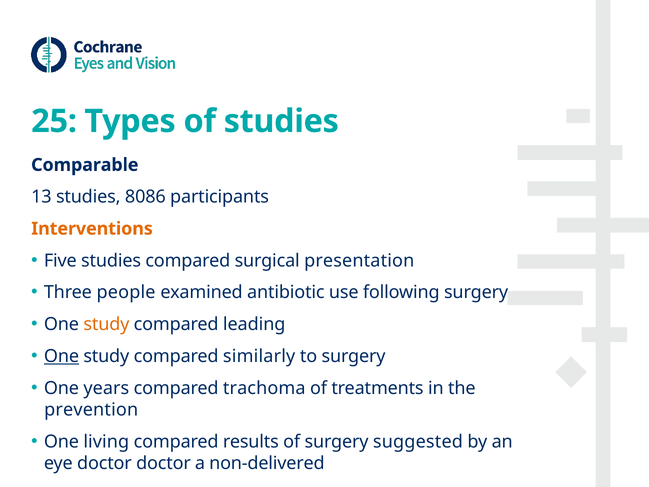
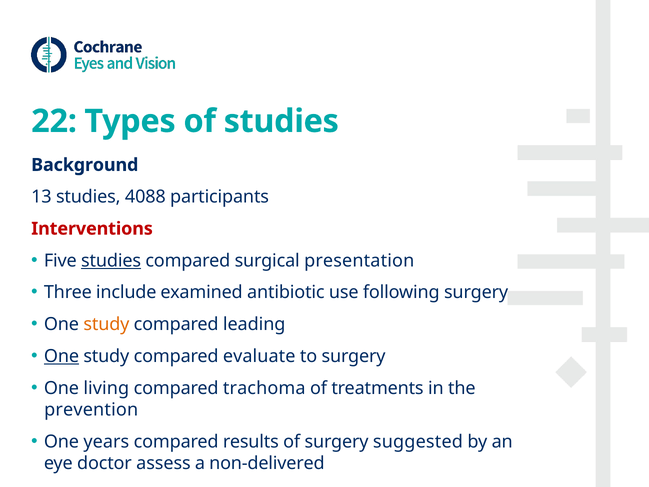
25: 25 -> 22 (54, 121)
Comparable: Comparable -> Background (85, 165)
8086: 8086 -> 4088 (145, 197)
Interventions colour: orange -> red (92, 229)
studies underline: none -> present (111, 260)
people: people -> include (126, 292)
similarly: similarly -> evaluate (259, 356)
years: years -> living (106, 388)
living: living -> years (106, 441)
doctor doctor: doctor -> assess (163, 463)
